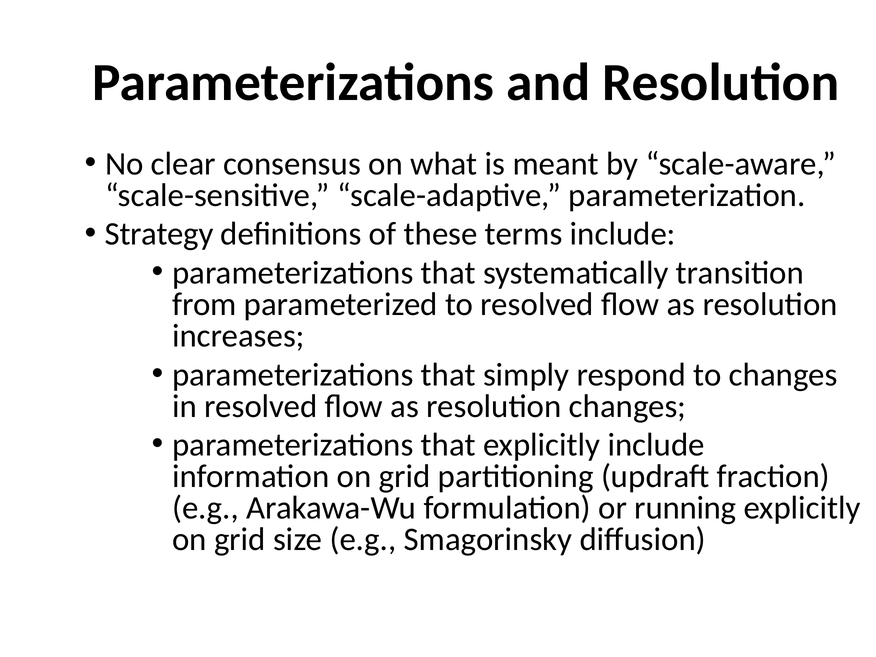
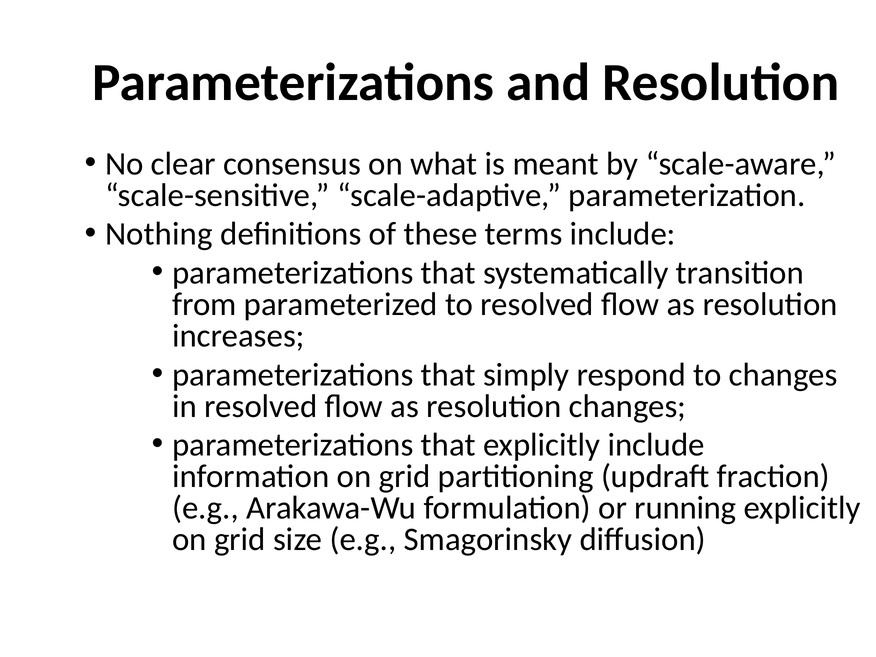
Strategy: Strategy -> Nothing (159, 234)
